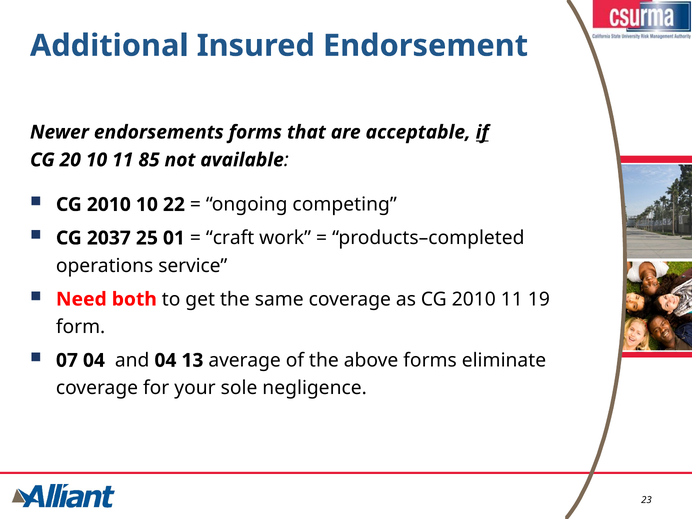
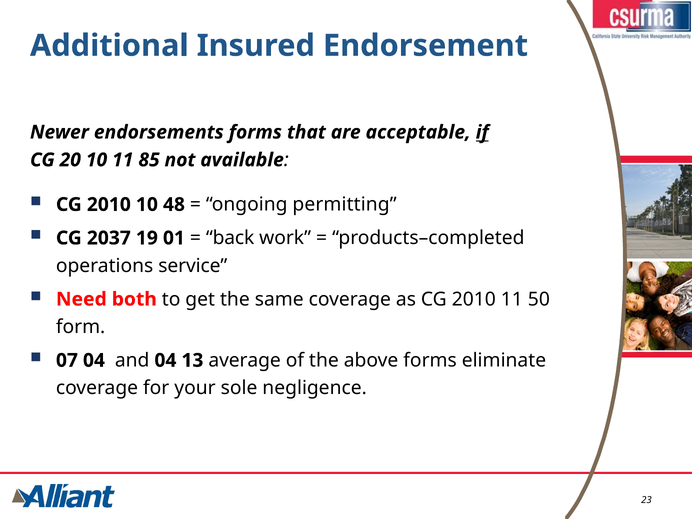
22: 22 -> 48 (174, 205)
competing: competing -> permitting (345, 205)
25: 25 -> 19 (147, 238)
craft: craft -> back (230, 238)
19: 19 -> 50 (539, 299)
